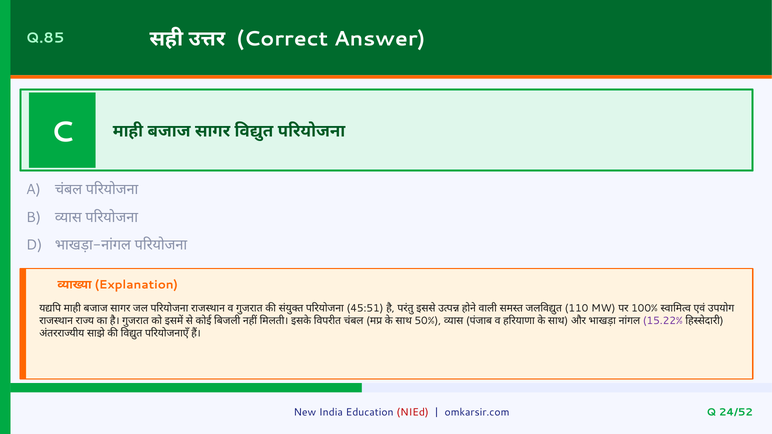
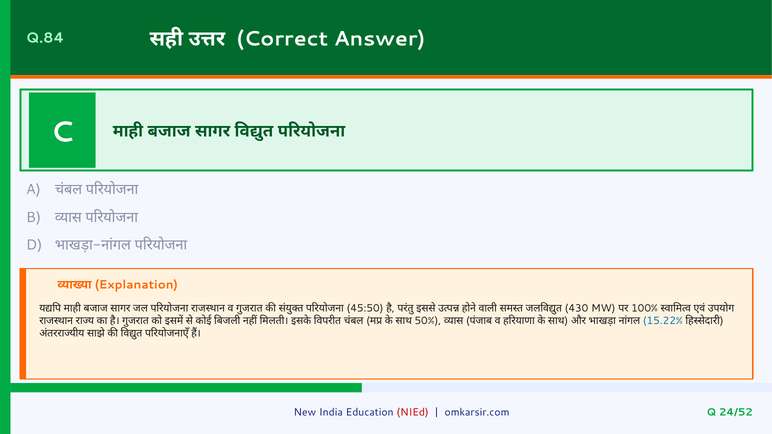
Q.85: Q.85 -> Q.84 (45, 38)
45:51: 45:51 -> 45:50 (365, 309)
110: 110 -> 430 (576, 309)
15.22% colour: purple -> blue (663, 321)
